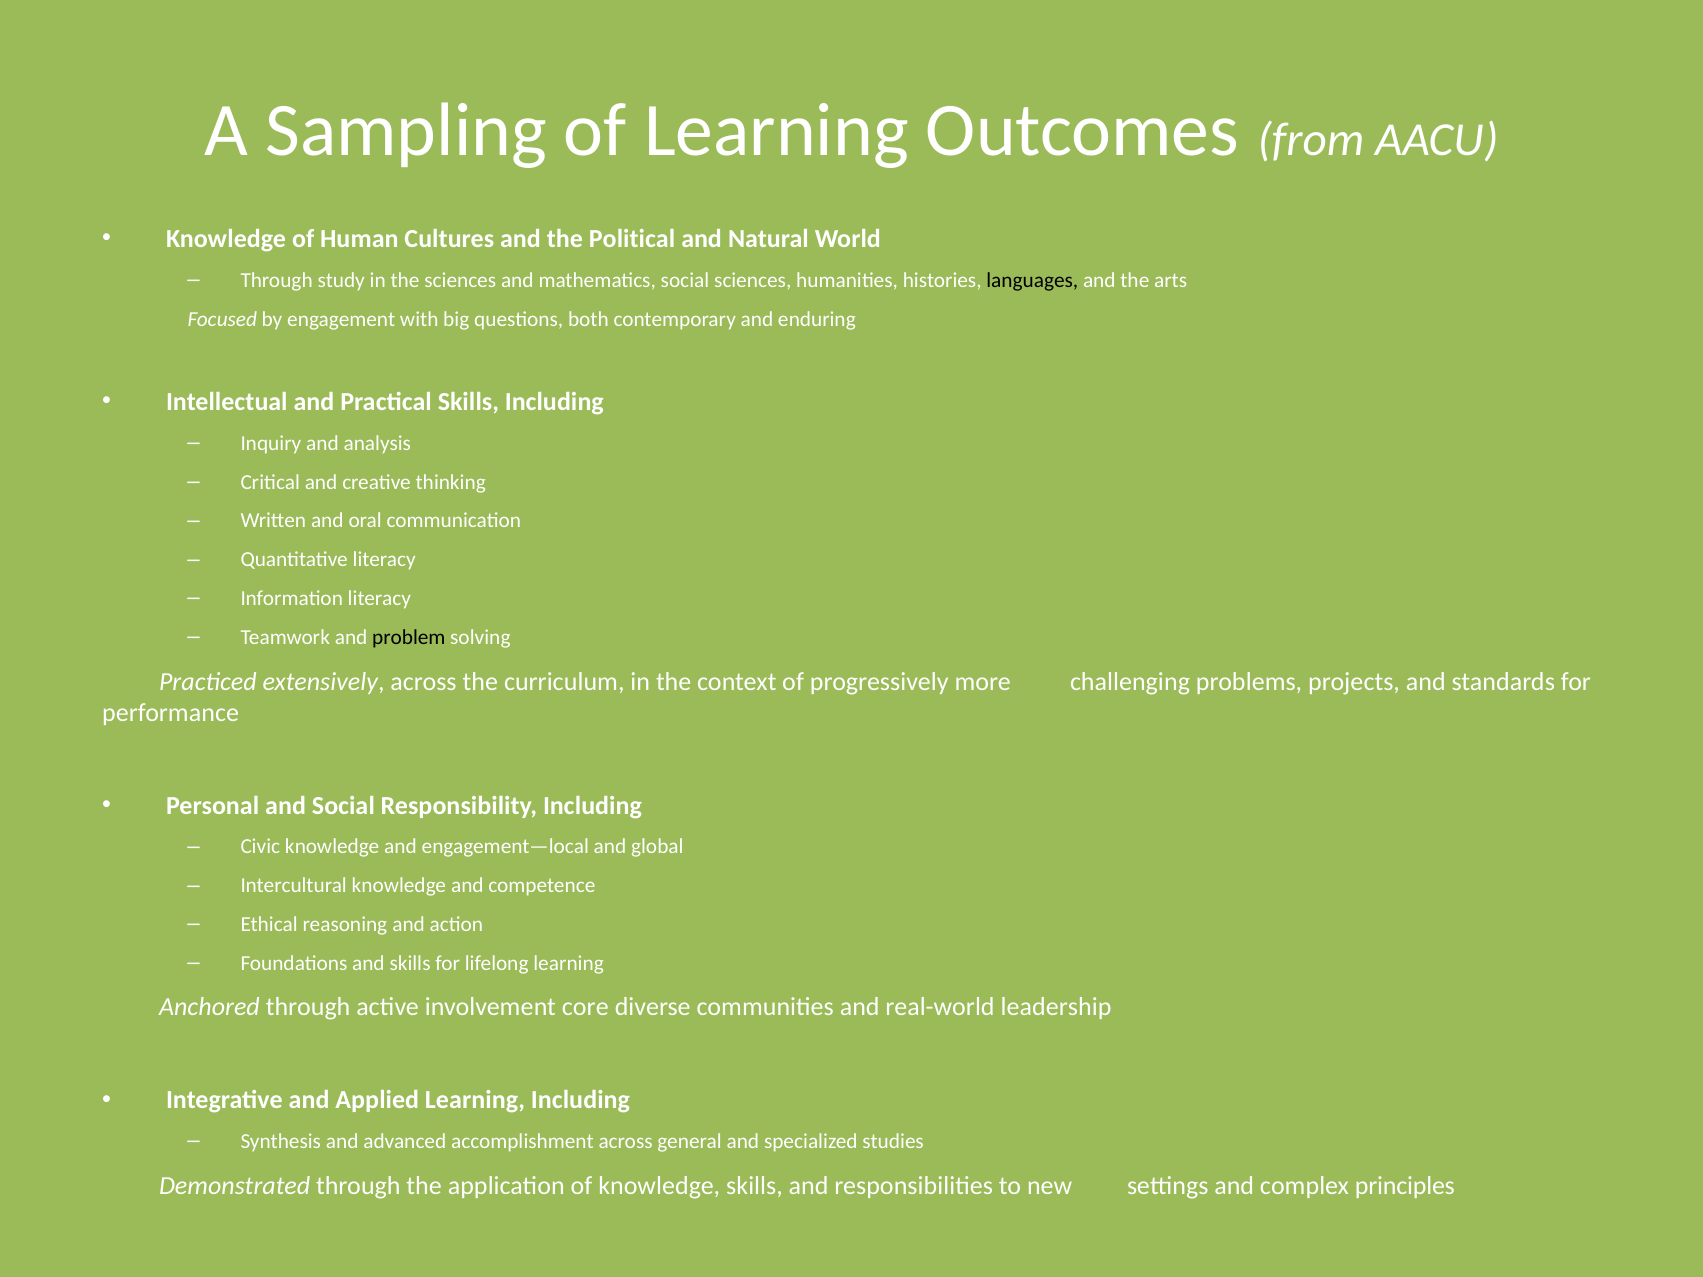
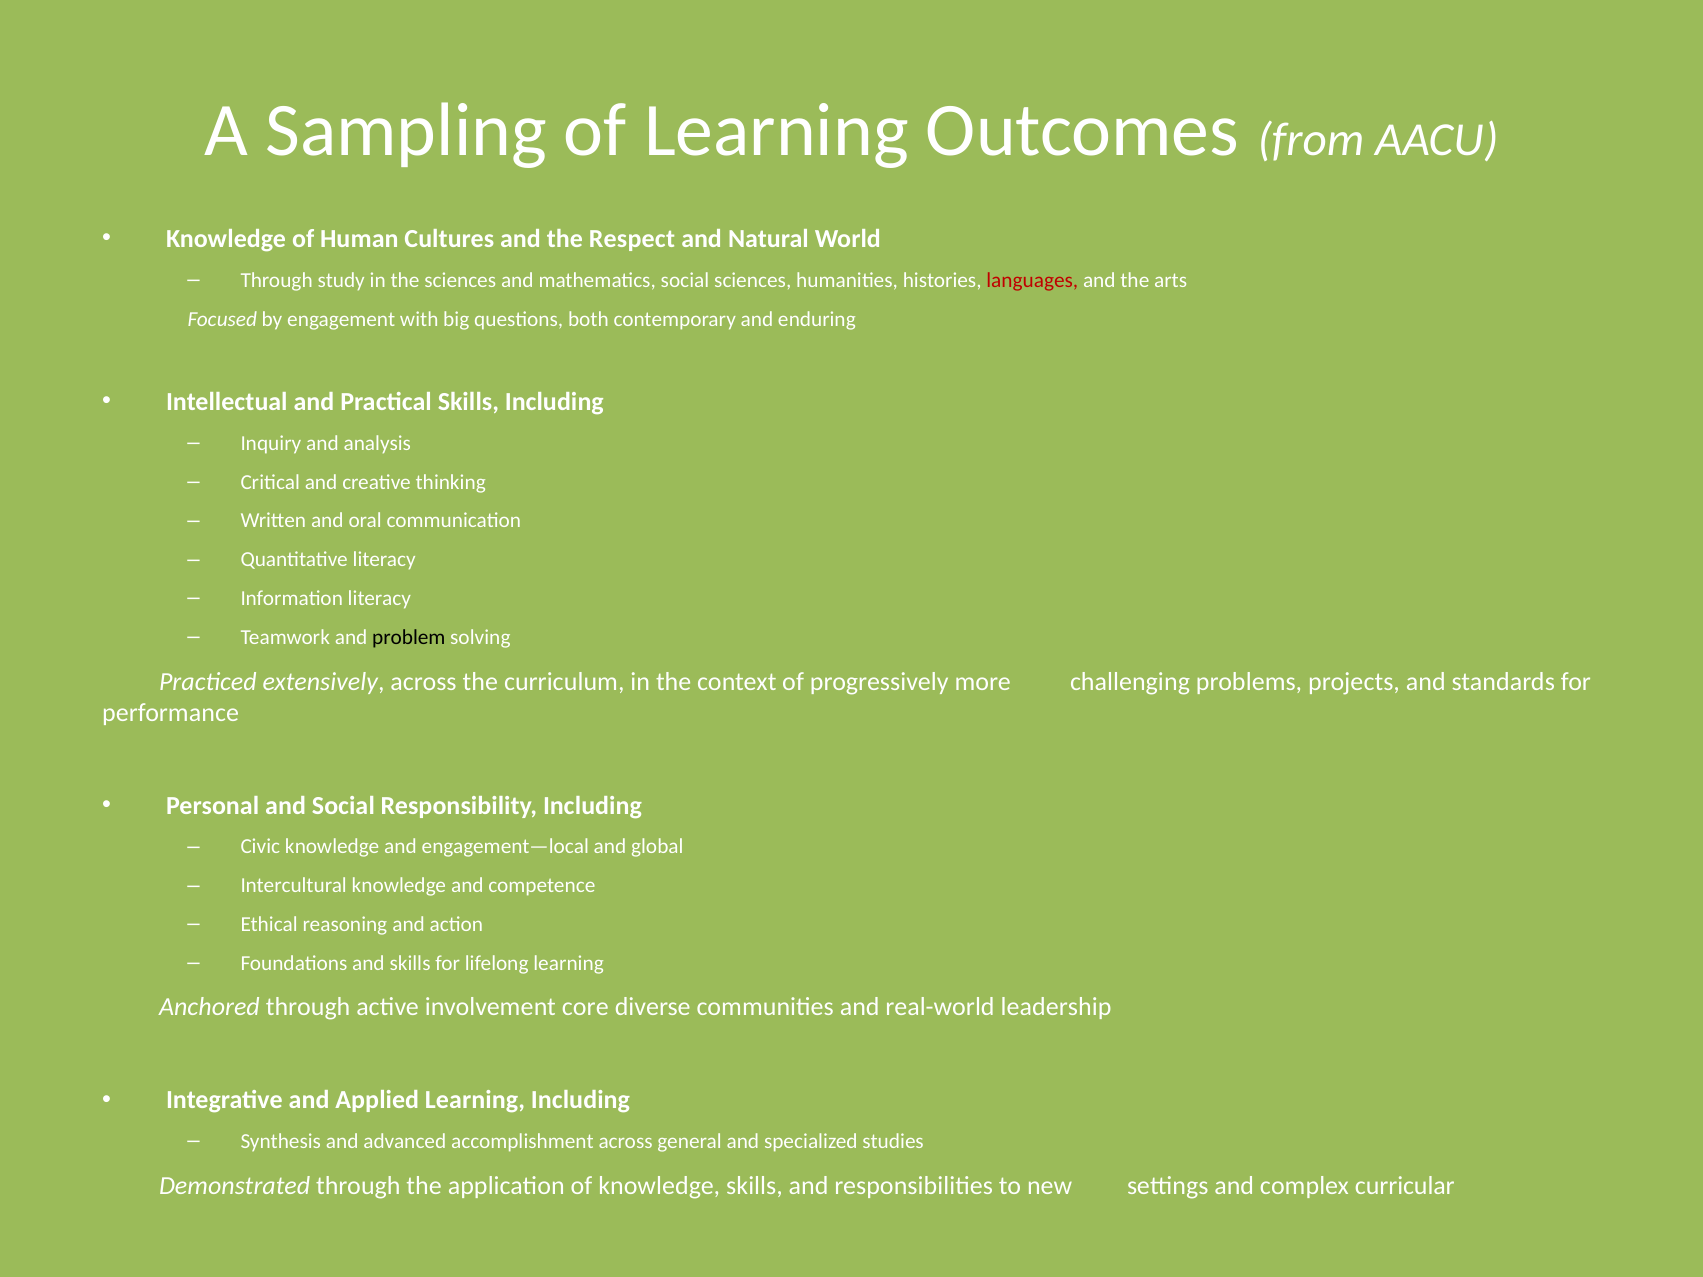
Political: Political -> Respect (632, 239)
languages colour: black -> red (1032, 280)
principles: principles -> curricular (1405, 1186)
